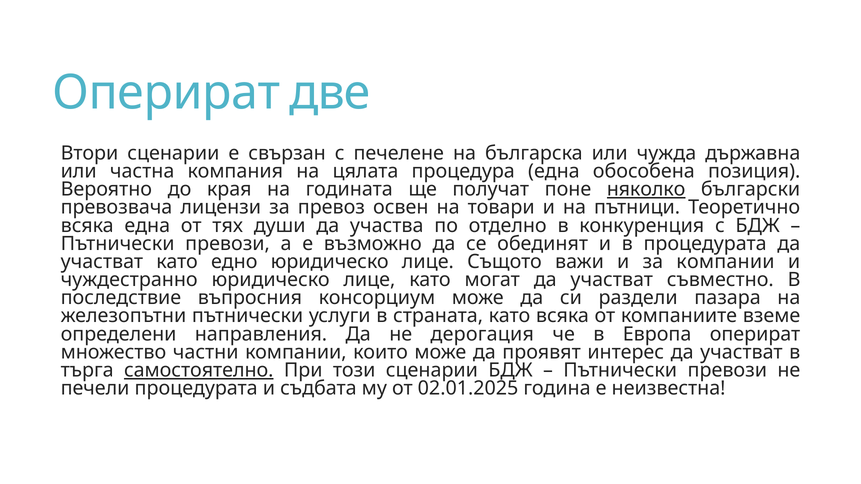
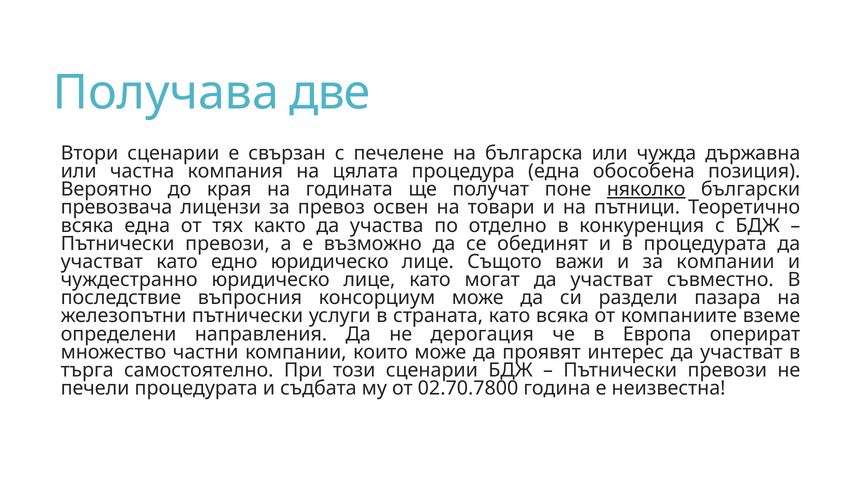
Оперират: Оперират -> Получава (166, 93)
души: души -> както (280, 226)
самостоятелно underline: present -> none (199, 370)
02.01.2025: 02.01.2025 -> 02.70.7800 (468, 389)
